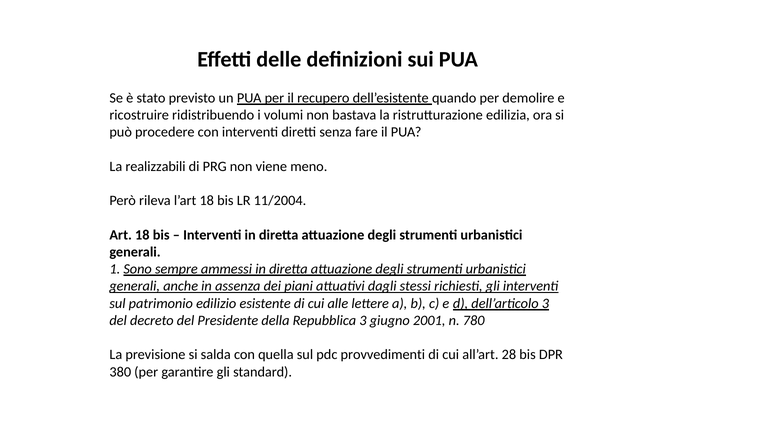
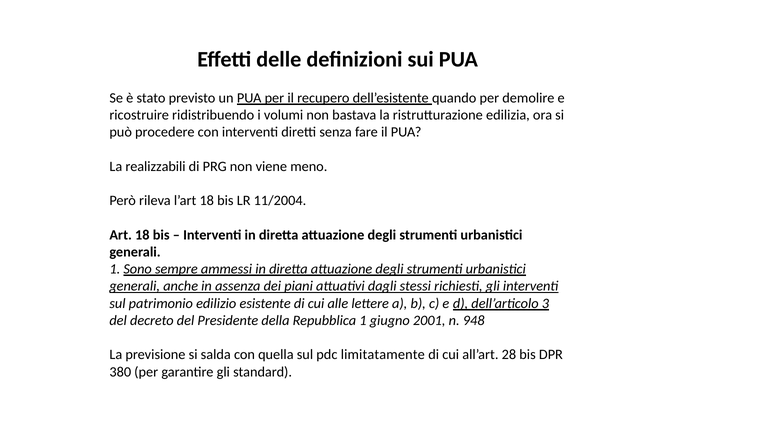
Repubblica 3: 3 -> 1 (363, 321)
780: 780 -> 948 (474, 321)
provvedimenti: provvedimenti -> limitatamente (383, 355)
